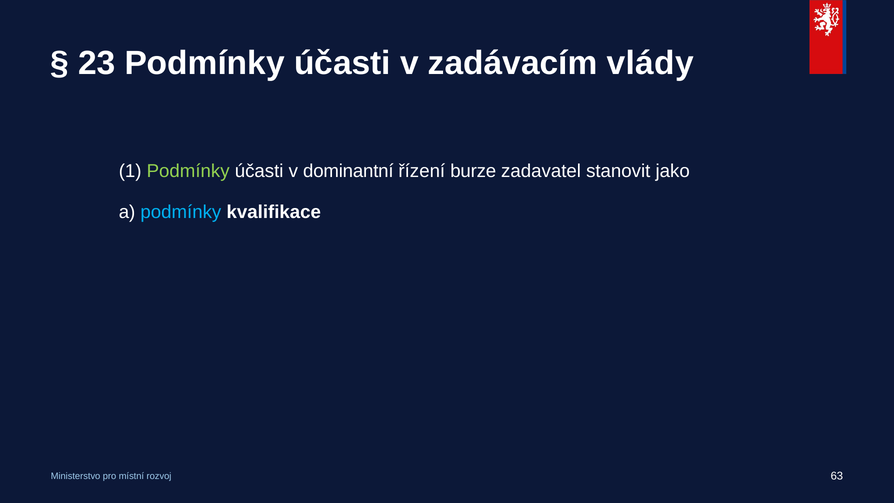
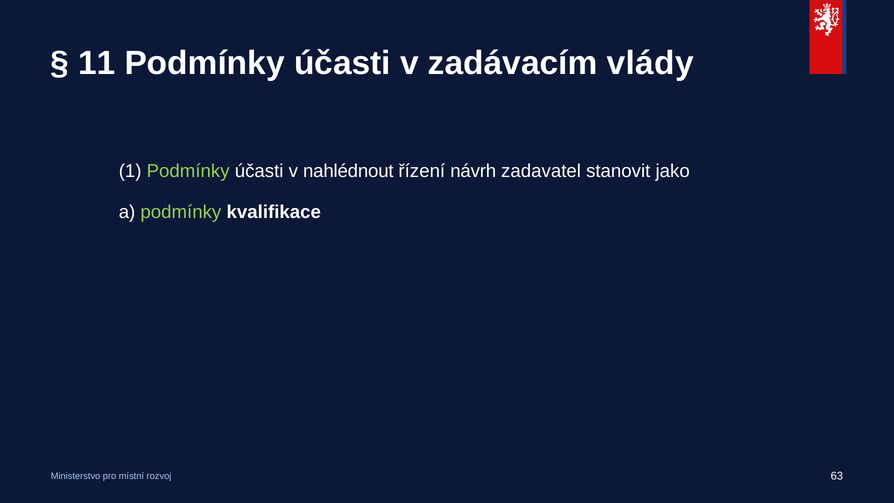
23: 23 -> 11 (97, 63)
dominantní: dominantní -> nahlédnout (348, 171)
burze: burze -> návrh (473, 171)
podmínky colour: light blue -> light green (181, 212)
